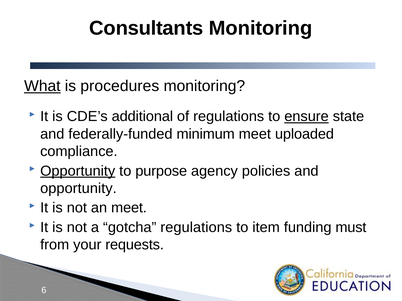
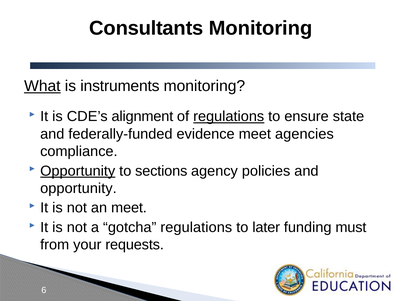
procedures: procedures -> instruments (120, 86)
additional: additional -> alignment (142, 117)
regulations underline: none -> present (229, 117)
ensure underline: present -> none (307, 117)
minimum: minimum -> evidence (206, 134)
uploaded: uploaded -> agencies (304, 134)
purpose: purpose -> sections (161, 171)
item: item -> later (266, 228)
